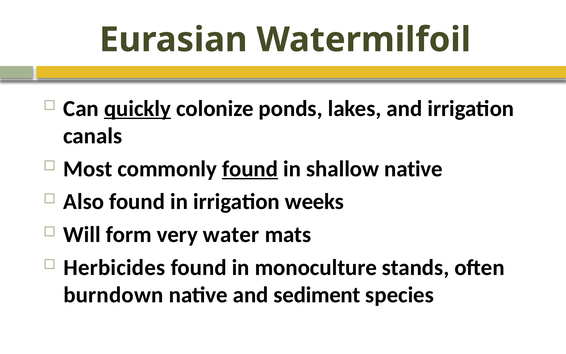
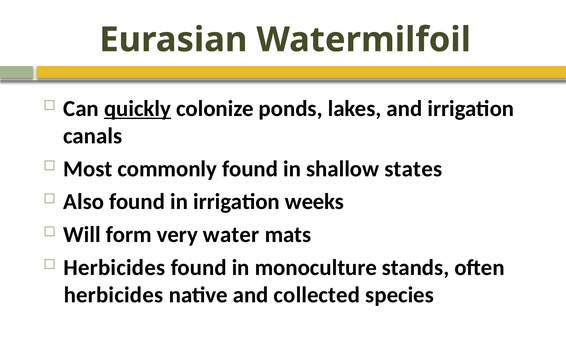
found underline: present -> none (250, 169)
shallow native: native -> states (413, 169)
burndown: burndown -> herbicides (113, 295)
sediment: sediment -> collected (317, 295)
